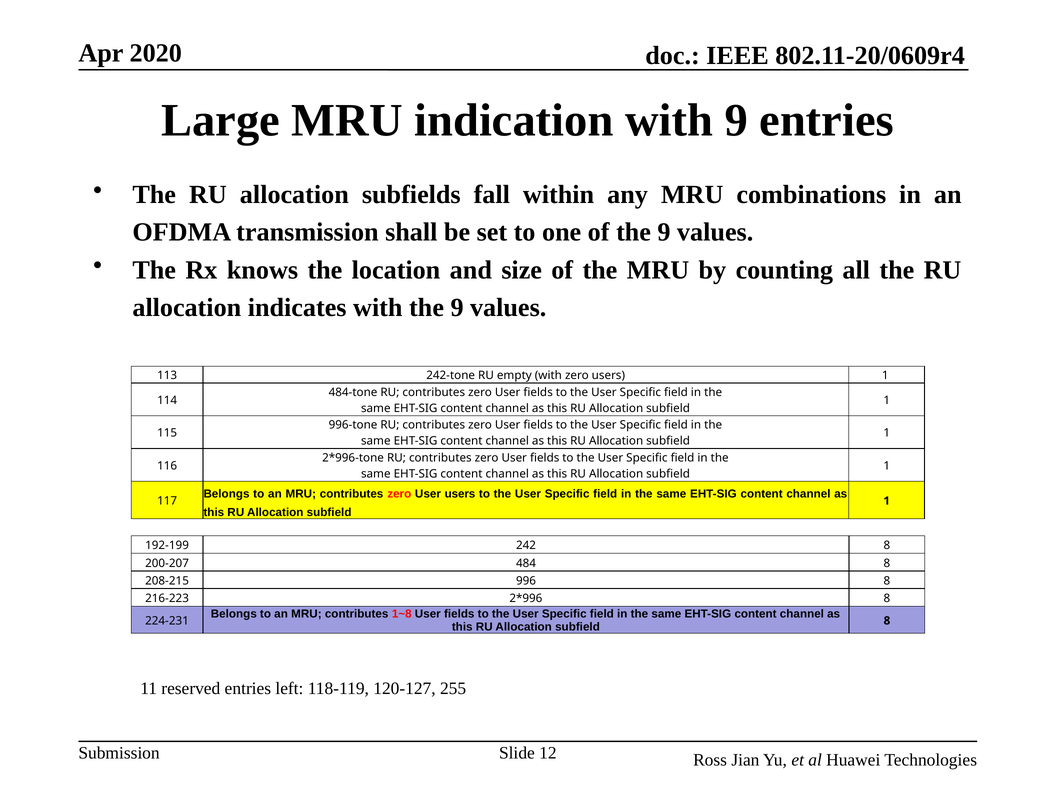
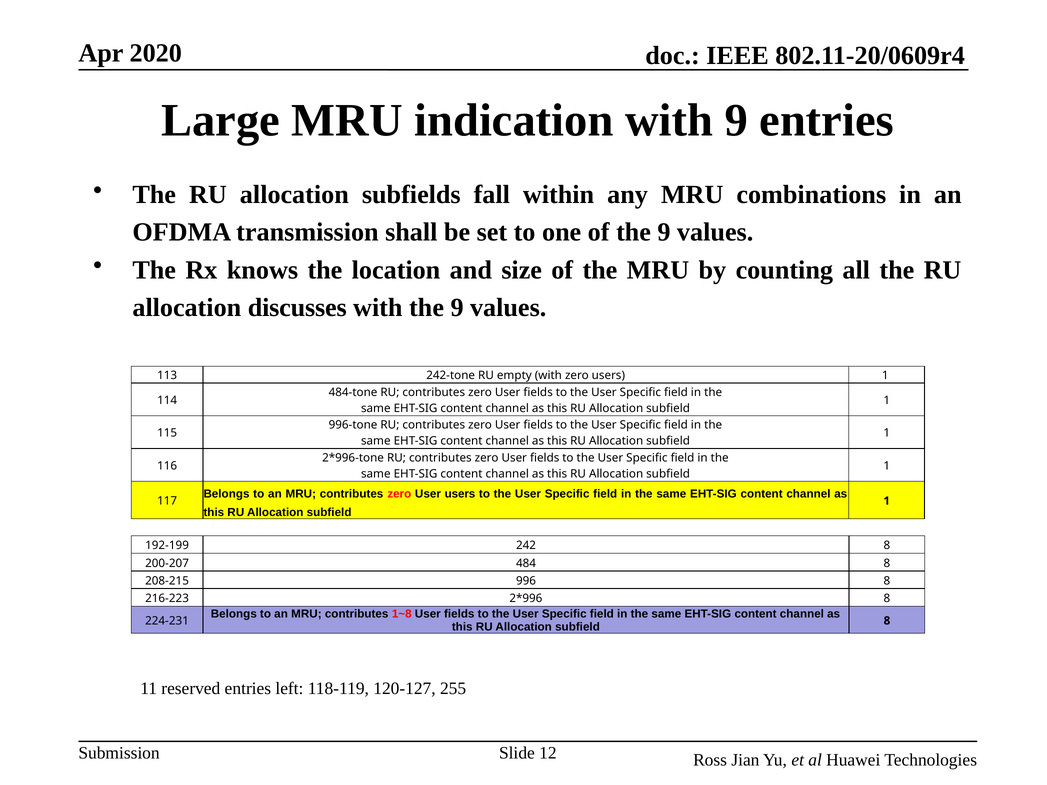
indicates: indicates -> discusses (297, 308)
